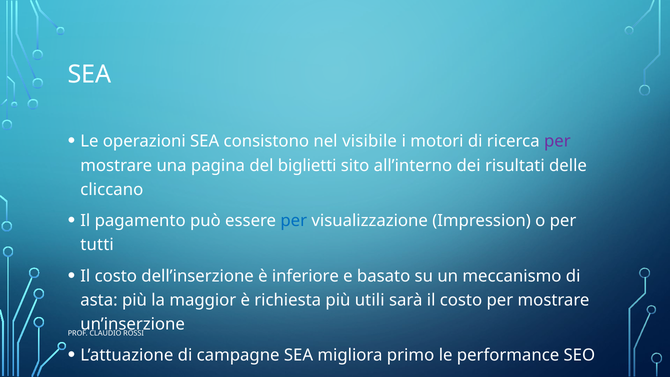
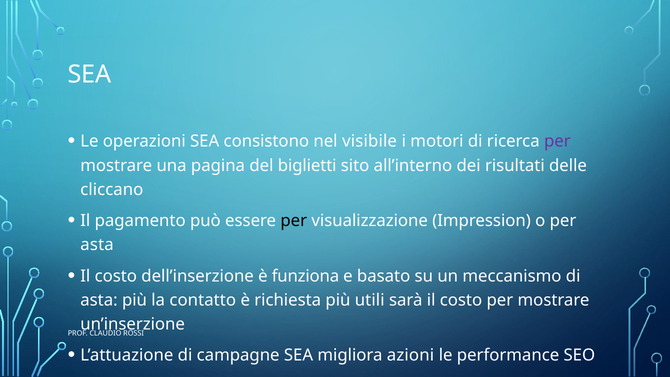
per colour: blue -> black (294, 221)
tutti: tutti -> asta (97, 245)
inferiore: inferiore -> funziona (305, 276)
maggior: maggior -> contatto (203, 300)
primo: primo -> azioni (410, 355)
